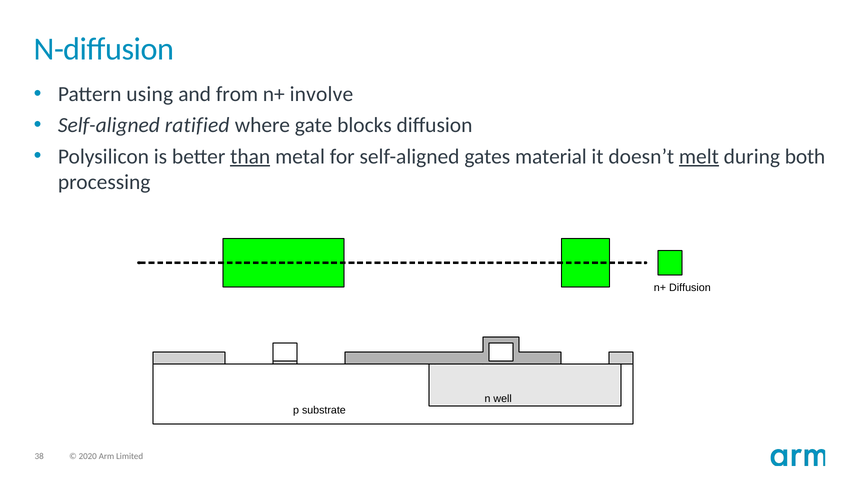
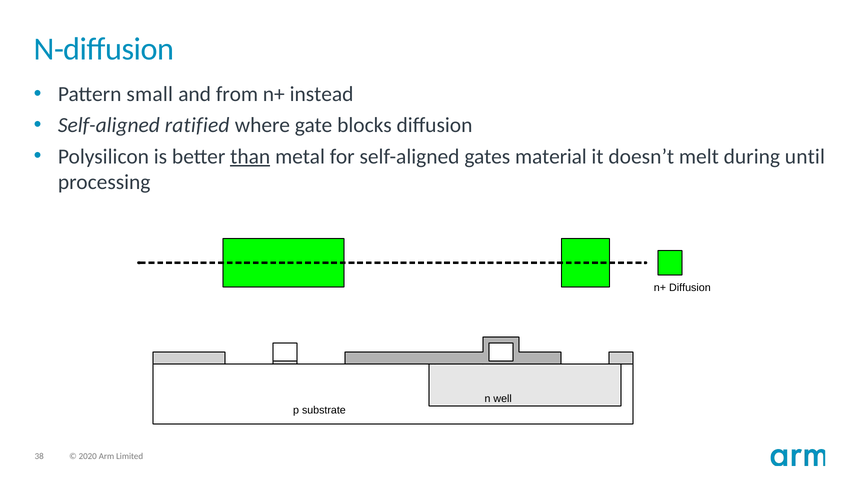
using: using -> small (150, 94)
involve: involve -> instead (322, 94)
melt underline: present -> none (699, 157)
both: both -> until (805, 157)
